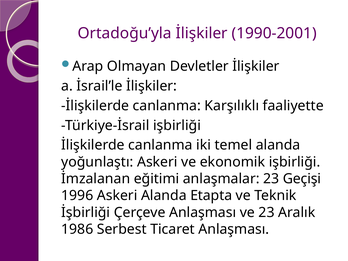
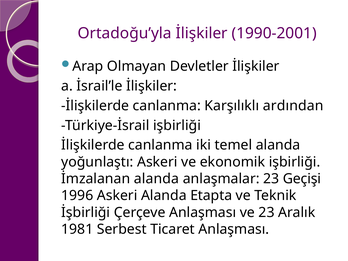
faaliyette: faaliyette -> ardından (293, 106)
İmzalanan eğitimi: eğitimi -> alanda (156, 179)
1986: 1986 -> 1981 (77, 229)
